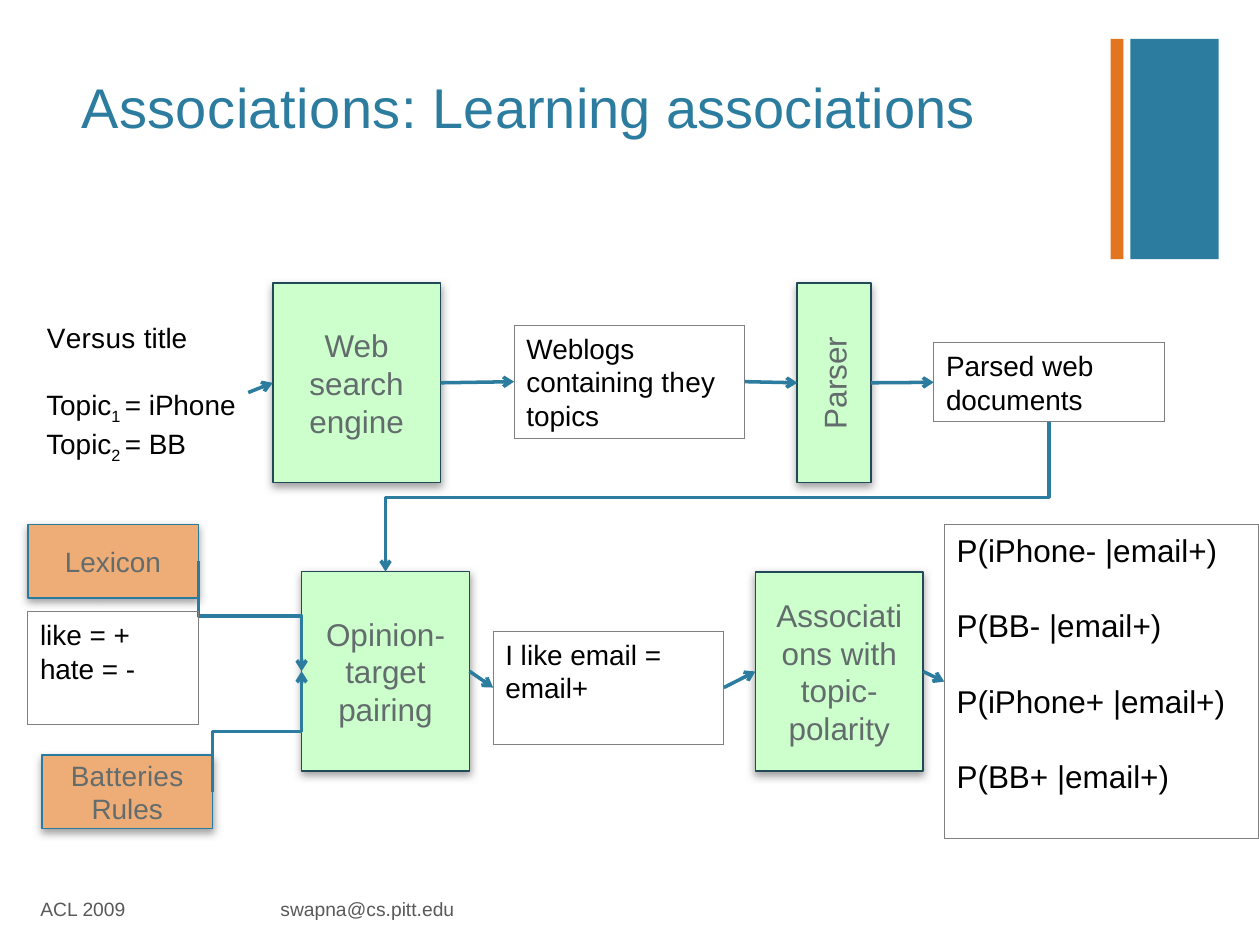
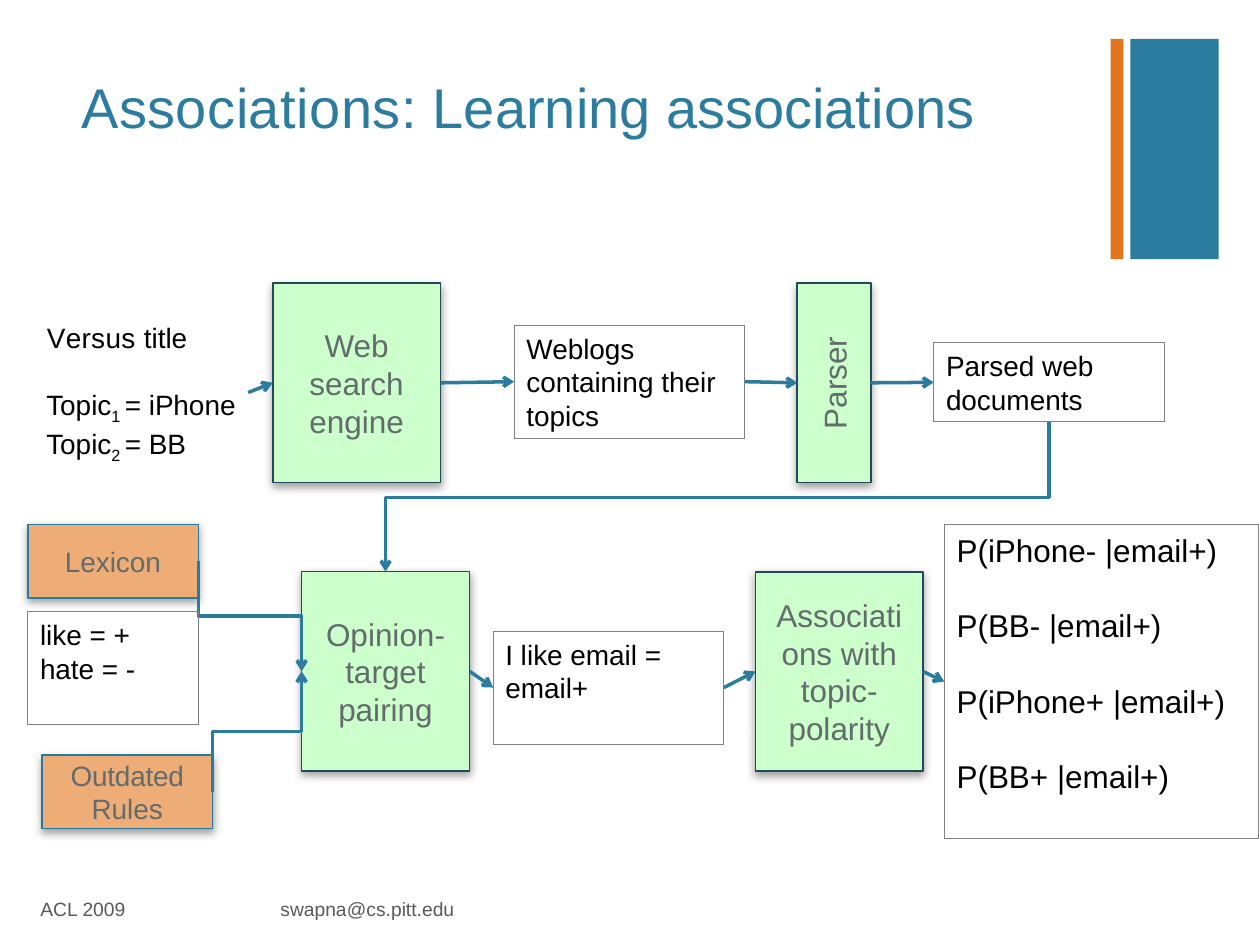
they: they -> their (688, 384)
Batteries: Batteries -> Outdated (127, 777)
